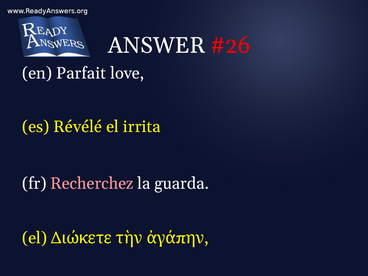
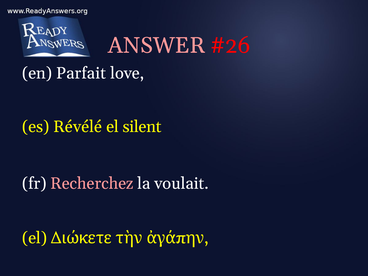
ANSWER colour: white -> pink (157, 45)
irrita: irrita -> silent (142, 127)
guarda: guarda -> voulait (182, 183)
